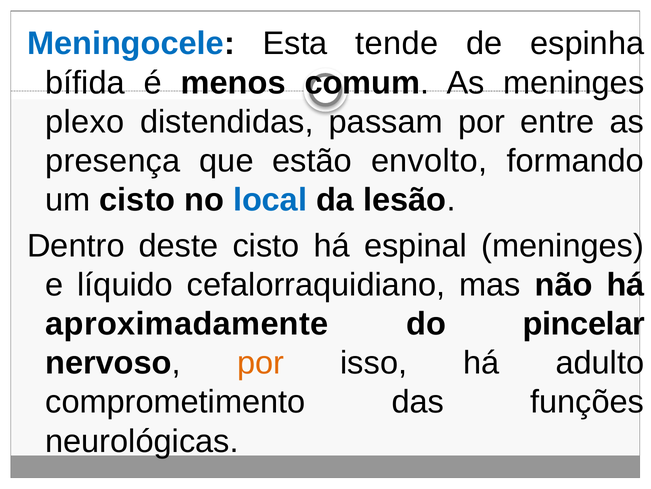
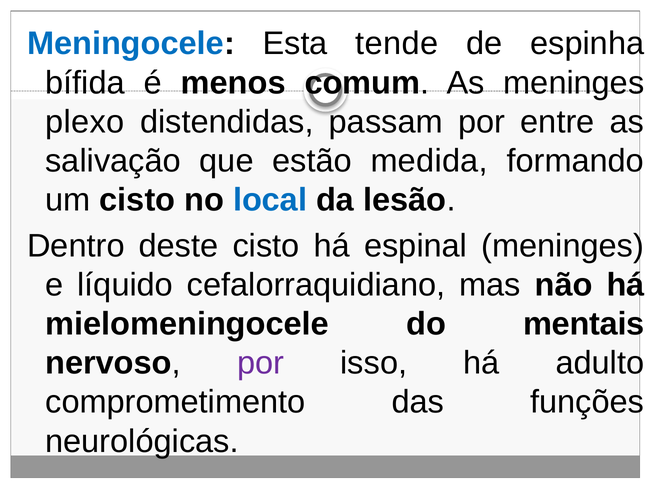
presença: presença -> salivação (113, 161)
envolto: envolto -> medida (429, 161)
aproximadamente: aproximadamente -> mielomeningocele (187, 323)
pincelar: pincelar -> mentais (584, 323)
por colour: orange -> purple (261, 363)
